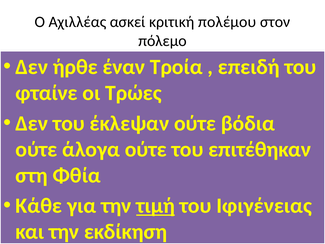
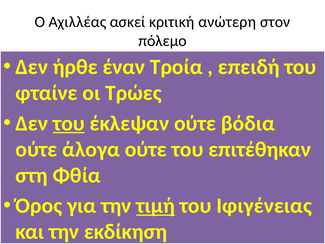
πολέμου: πολέμου -> ανώτερη (227, 22)
του underline: none -> present (69, 123)
Κάθε: Κάθε -> Όρος (39, 206)
